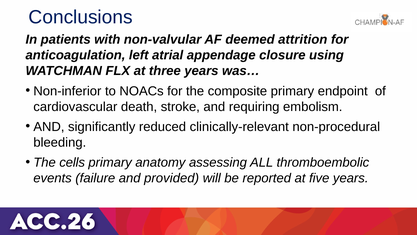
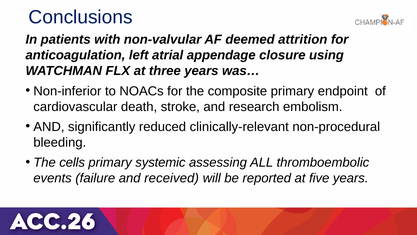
requiring: requiring -> research (254, 107)
anatomy: anatomy -> systemic (160, 162)
provided: provided -> received (172, 178)
